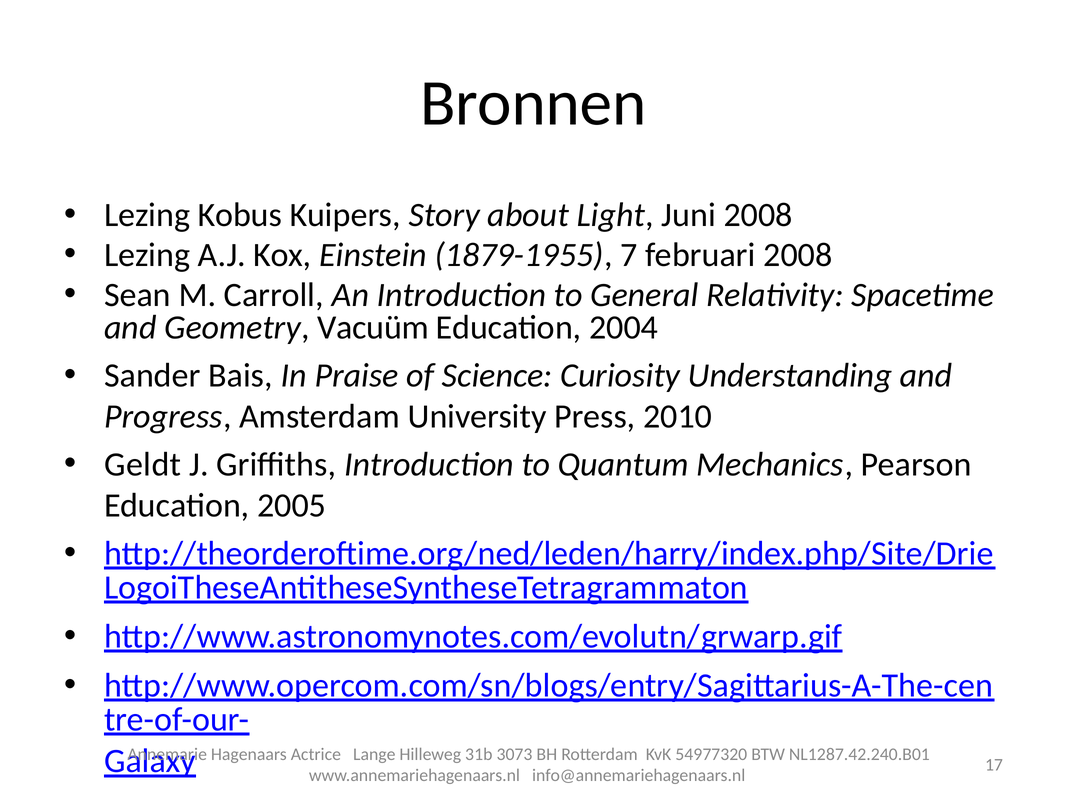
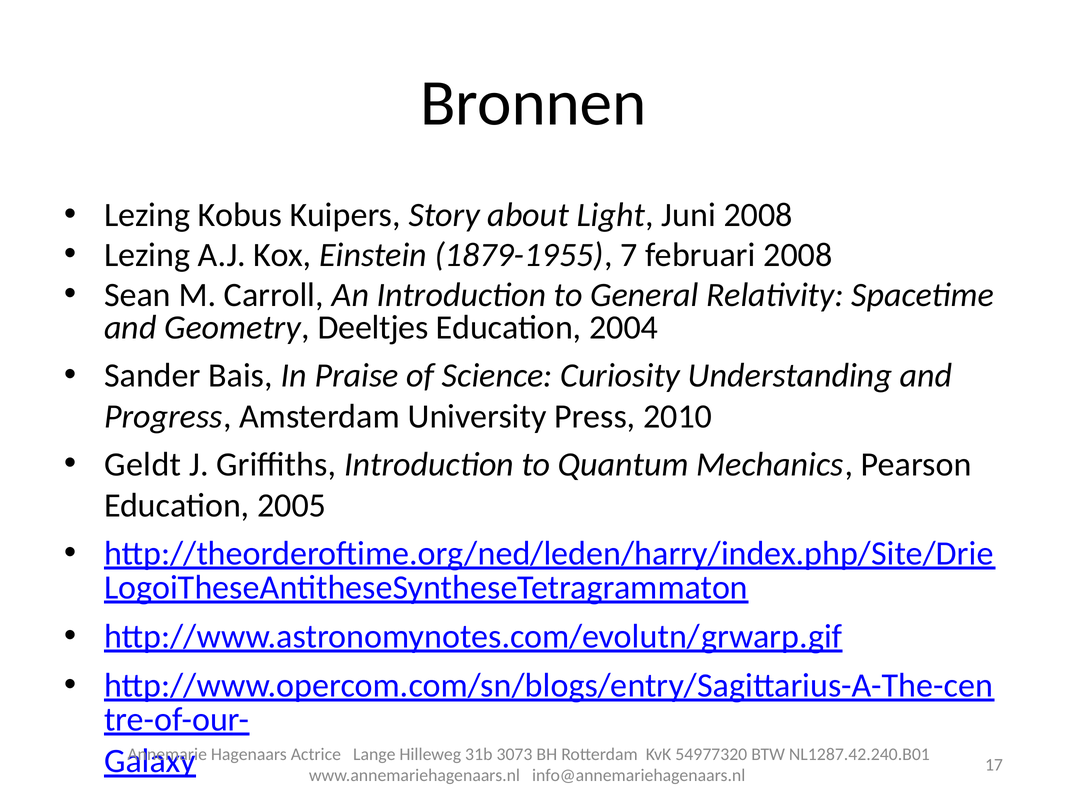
Vacuüm: Vacuüm -> Deeltjes (373, 327)
